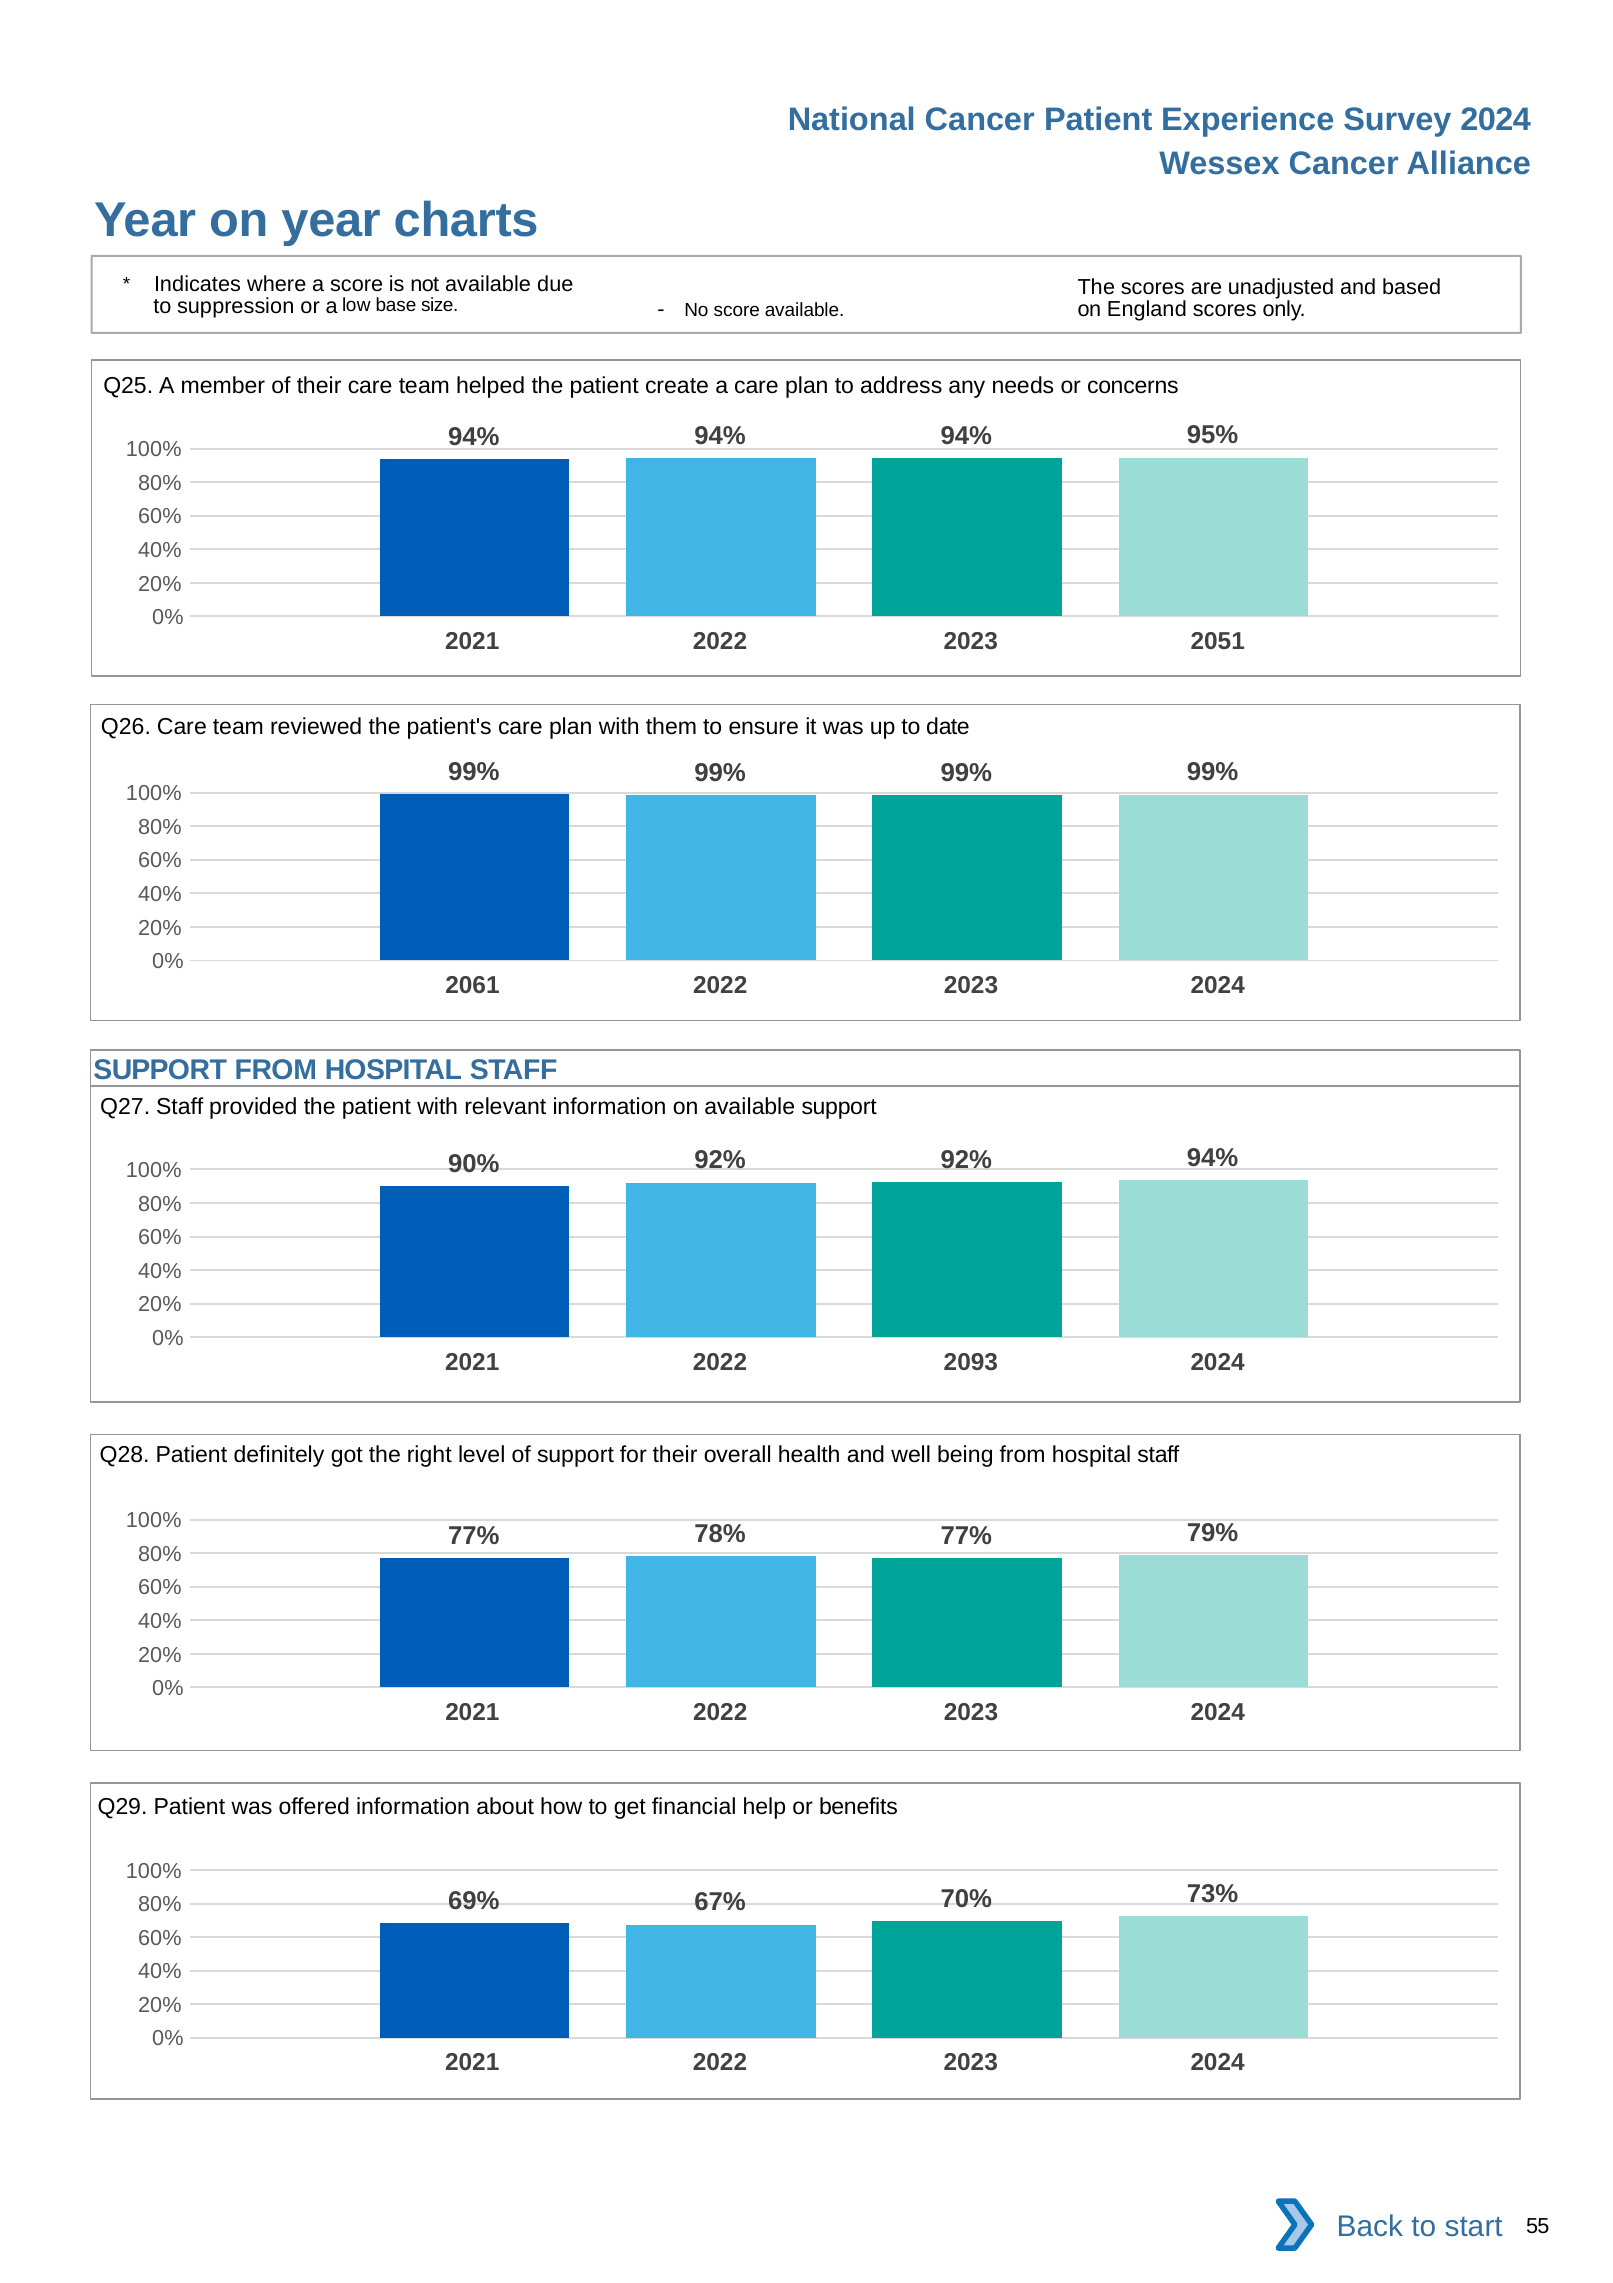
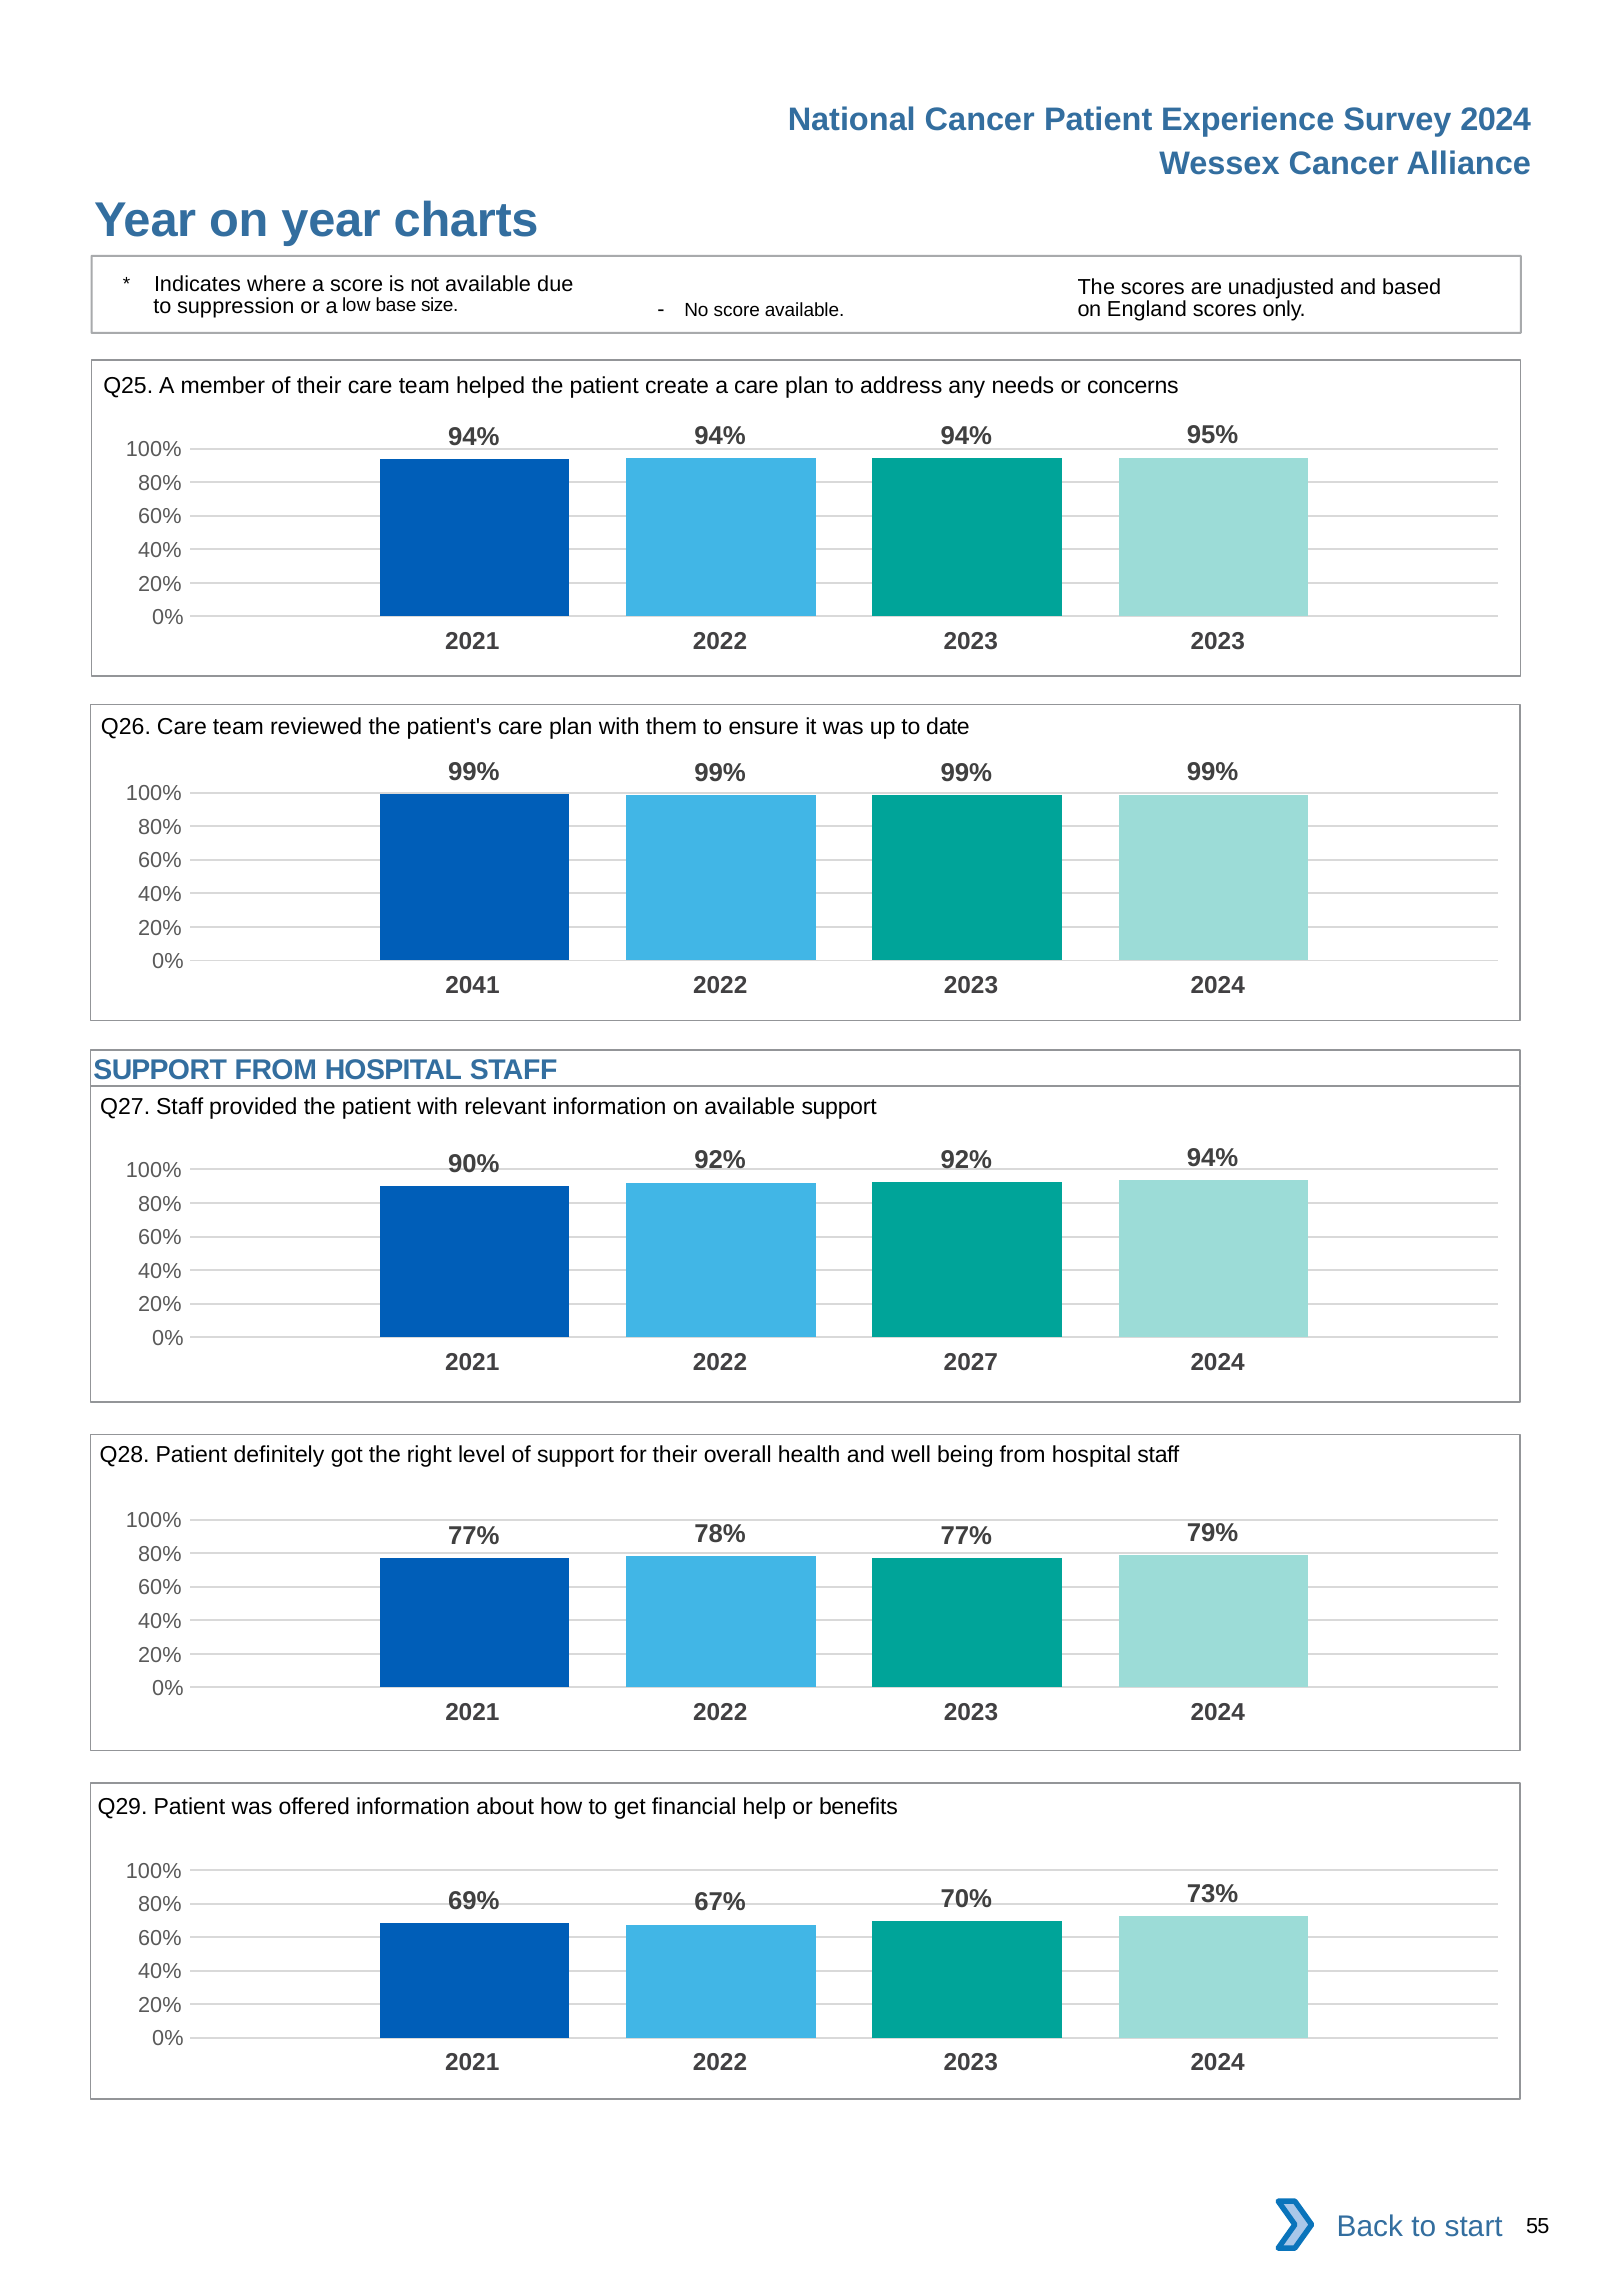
2023 2051: 2051 -> 2023 (1218, 641)
2061: 2061 -> 2041 (472, 985)
2093: 2093 -> 2027 (971, 1362)
